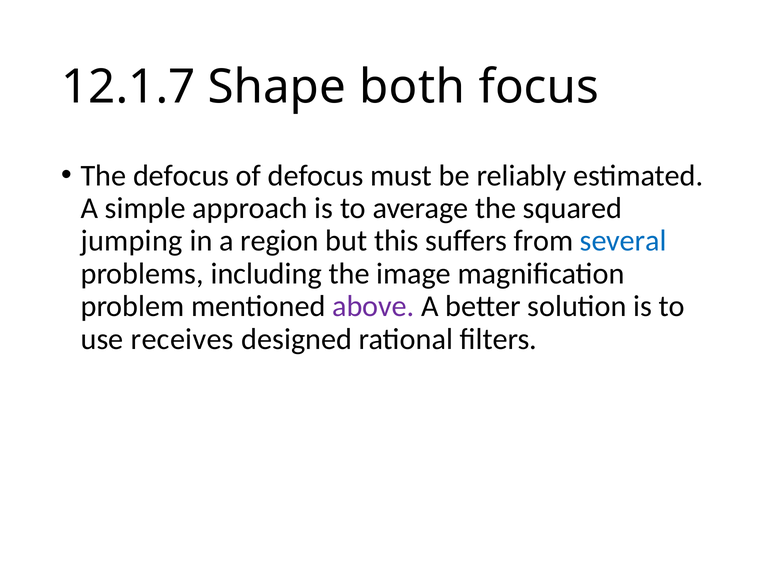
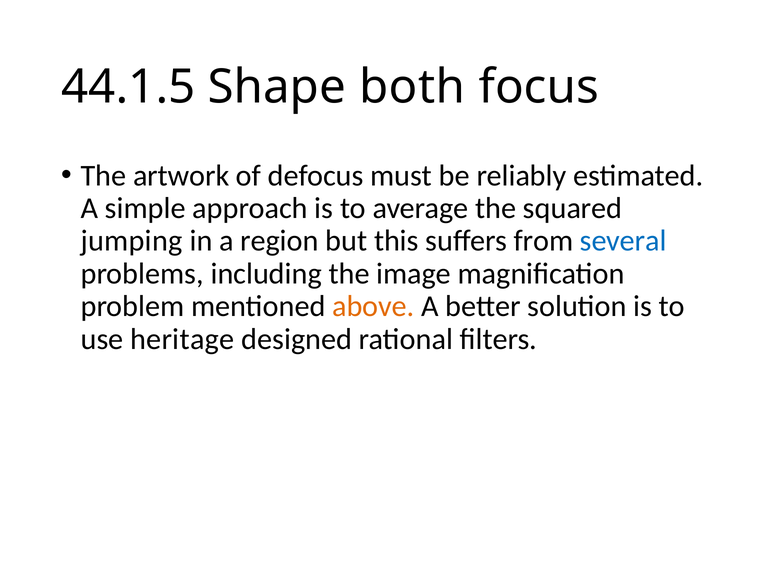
12.1.7: 12.1.7 -> 44.1.5 (128, 87)
The defocus: defocus -> artwork (181, 175)
above colour: purple -> orange (373, 306)
receives: receives -> heritage (182, 339)
